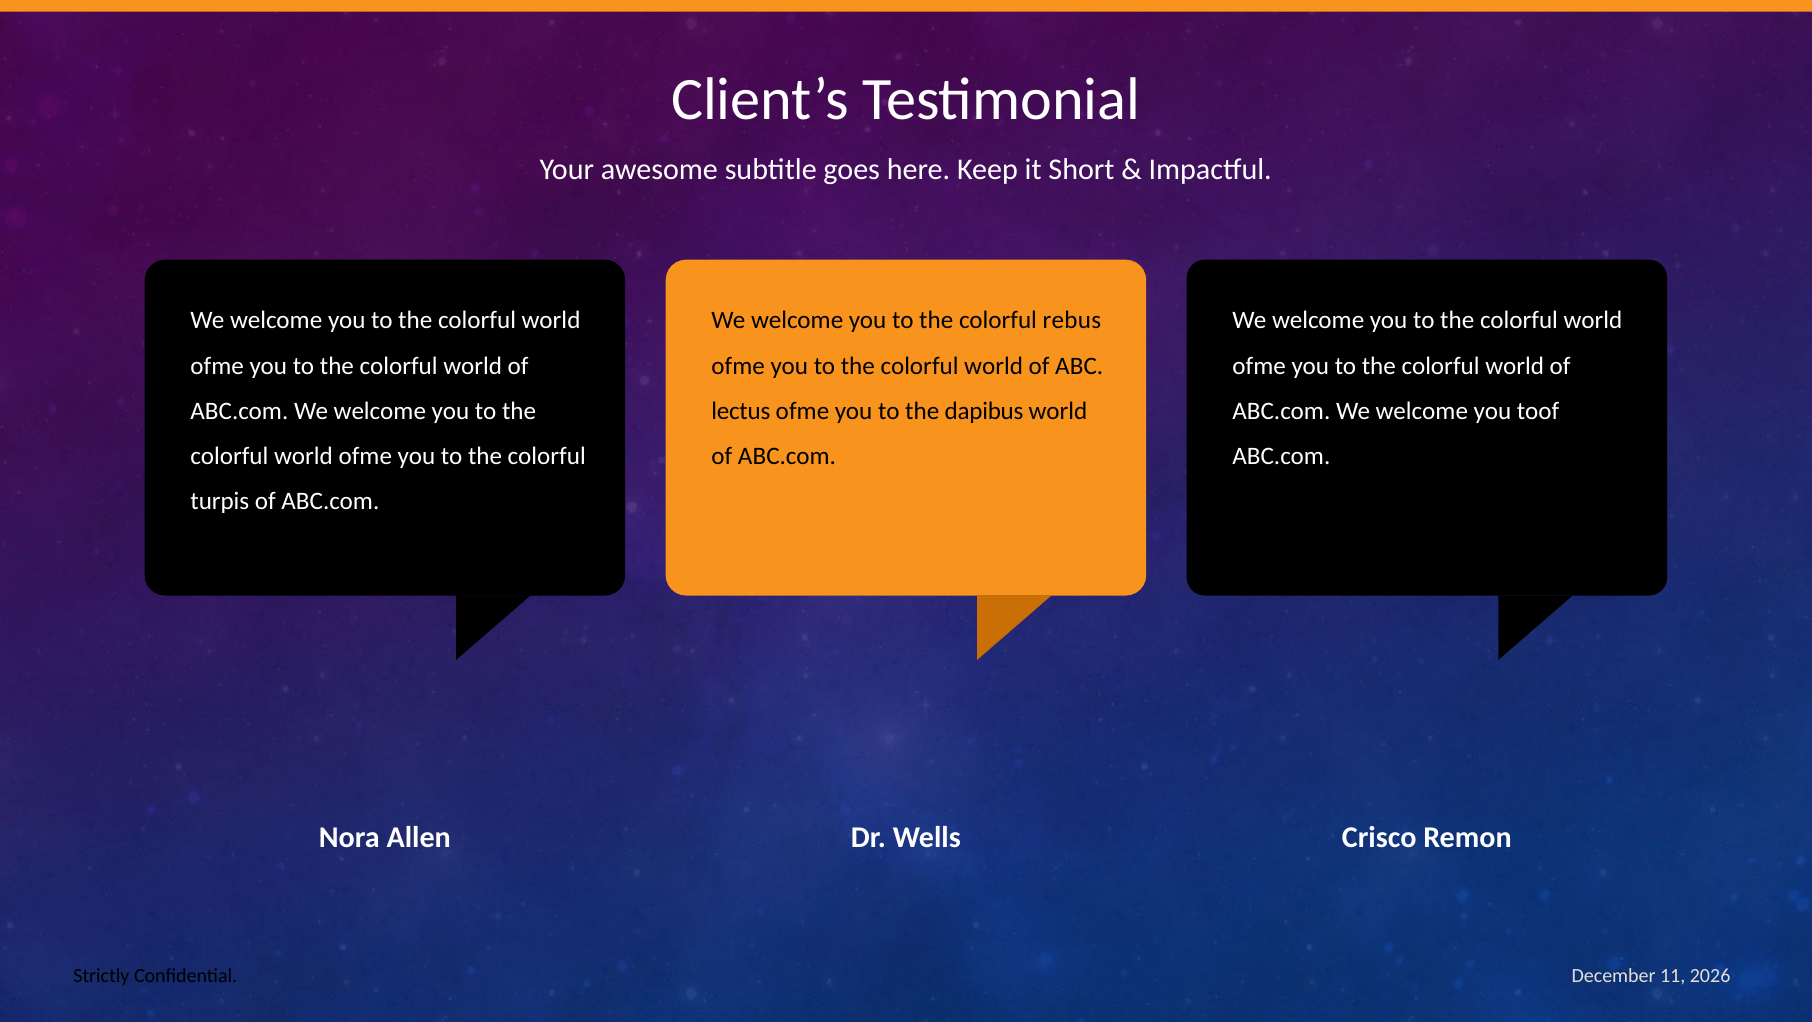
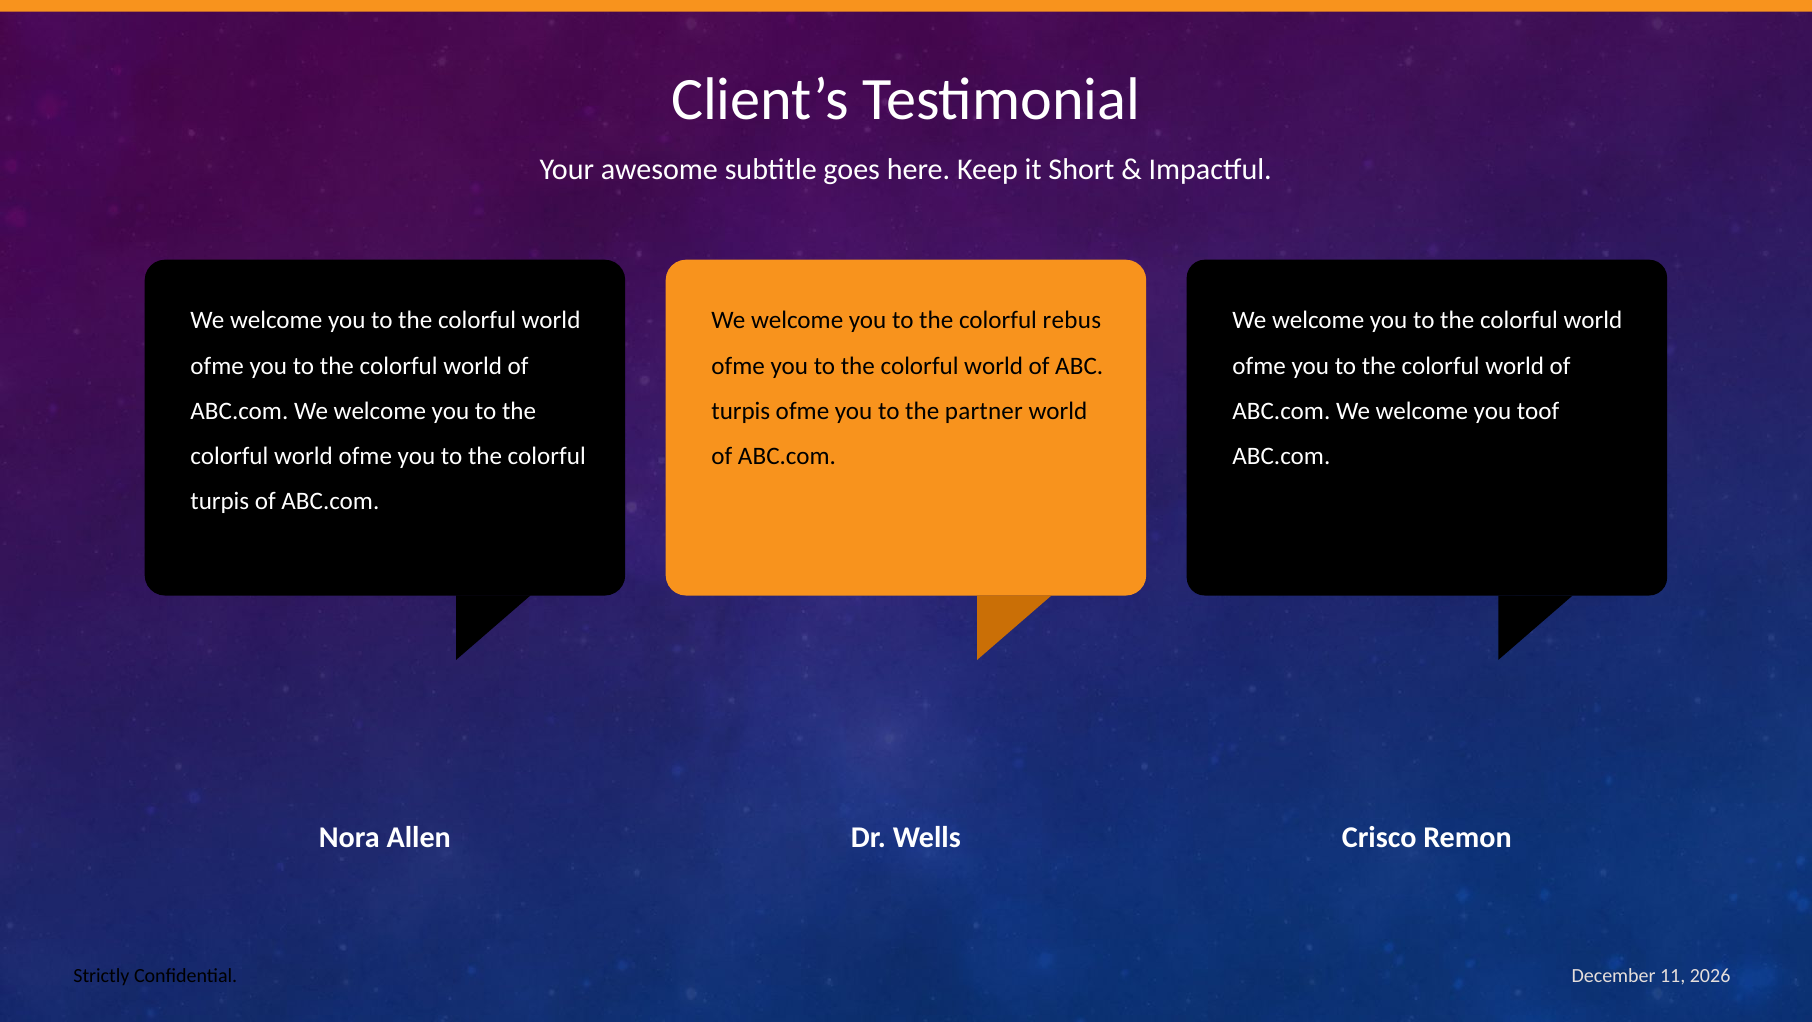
lectus: lectus -> turpis (741, 411)
dapibus: dapibus -> partner (984, 411)
